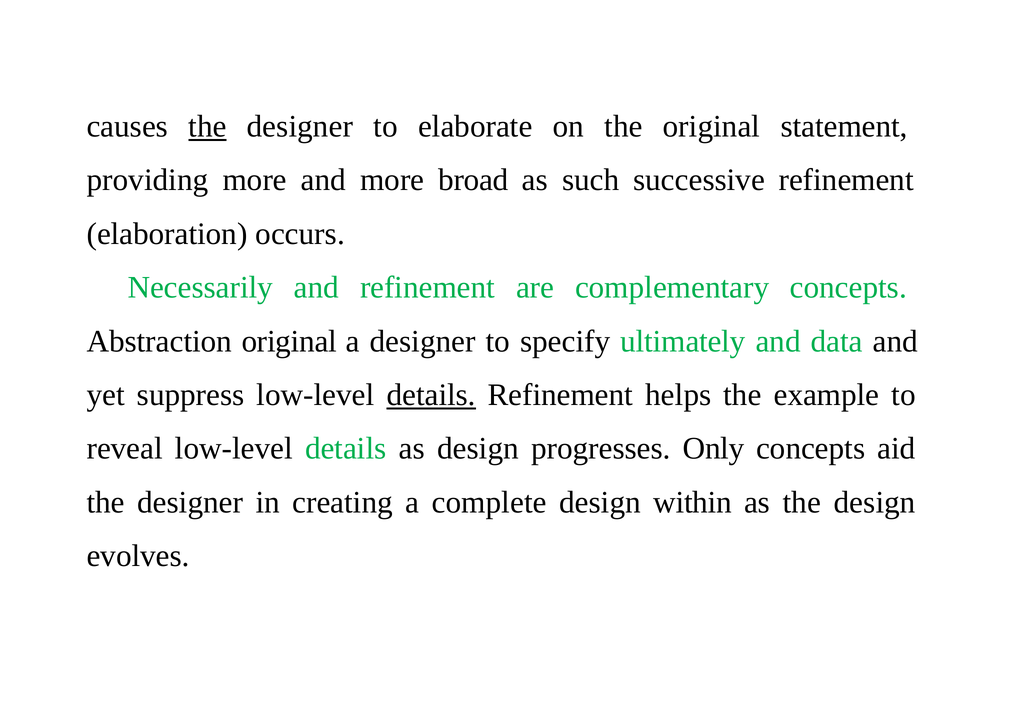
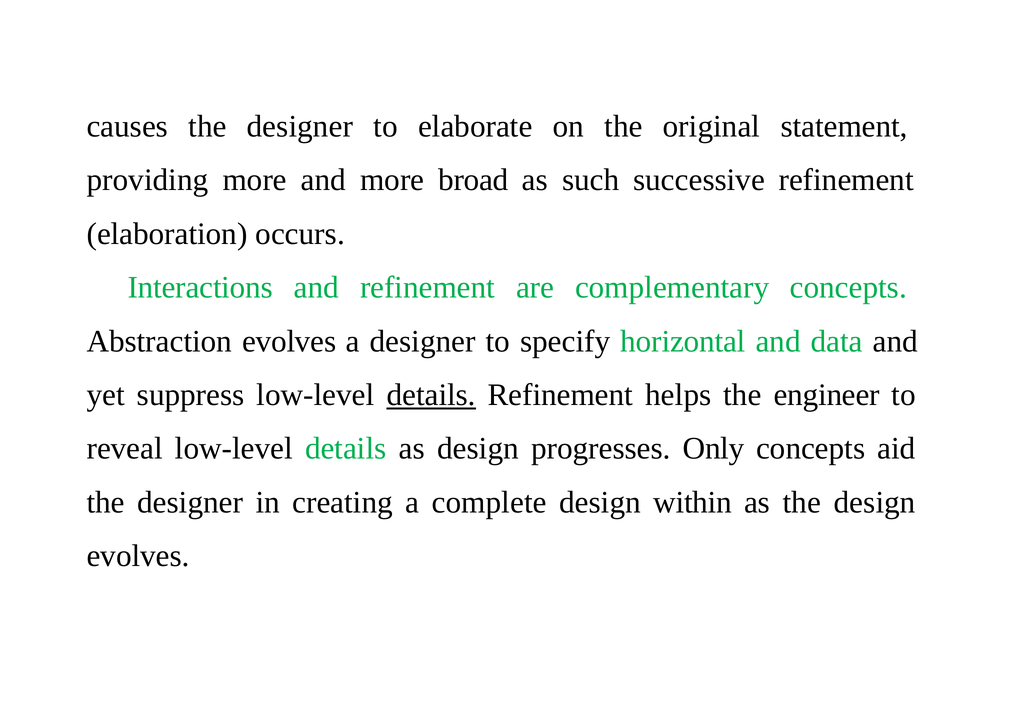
the underline: present -> none (207, 126)
Necessarily: Necessarily -> Interactions (200, 288)
Abstraction original: original -> evolves (289, 341)
ultimately: ultimately -> horizontal (683, 341)
example: example -> engineer (827, 395)
